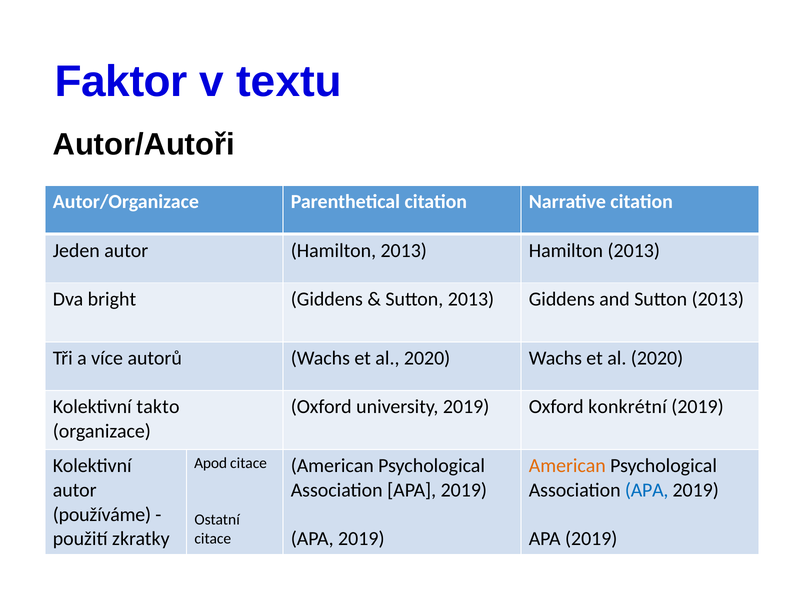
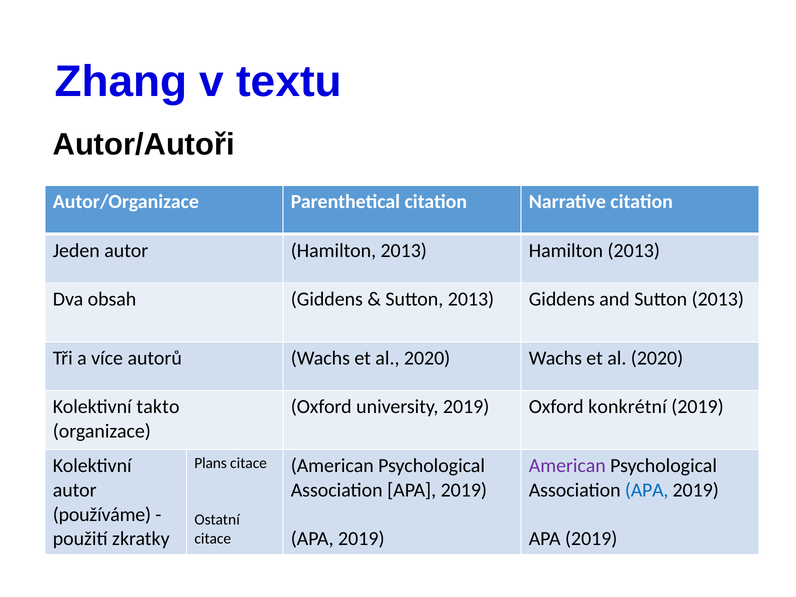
Faktor: Faktor -> Zhang (121, 82)
bright: bright -> obsah (112, 299)
Apod: Apod -> Plans (211, 463)
American colour: orange -> purple (567, 466)
